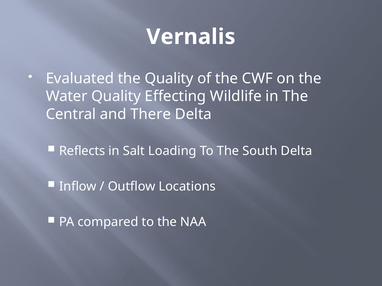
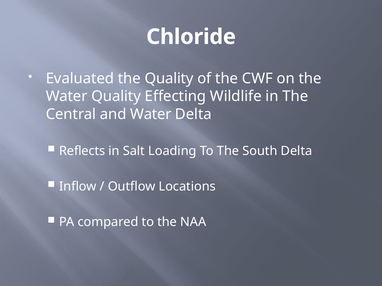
Vernalis: Vernalis -> Chloride (191, 37)
and There: There -> Water (151, 114)
